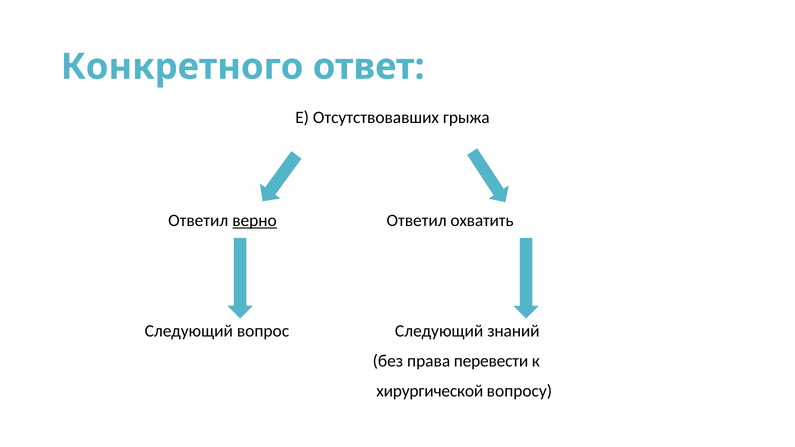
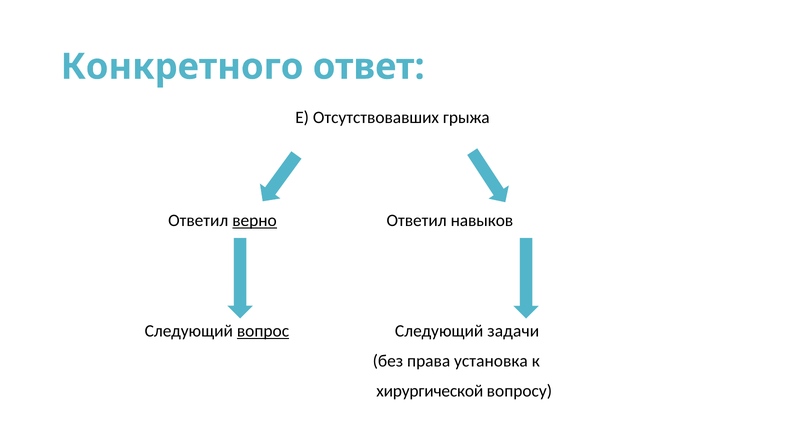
охватить: охватить -> навыков (482, 221)
вопрос underline: none -> present (263, 331)
знаний: знаний -> задачи (513, 331)
перевести: перевести -> установка (491, 361)
